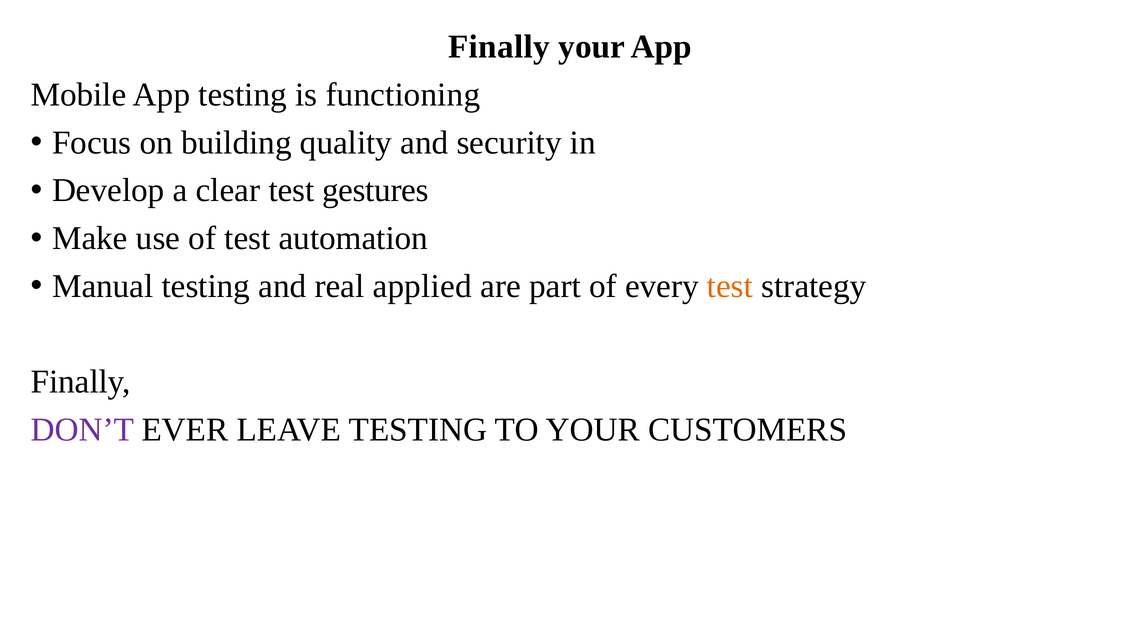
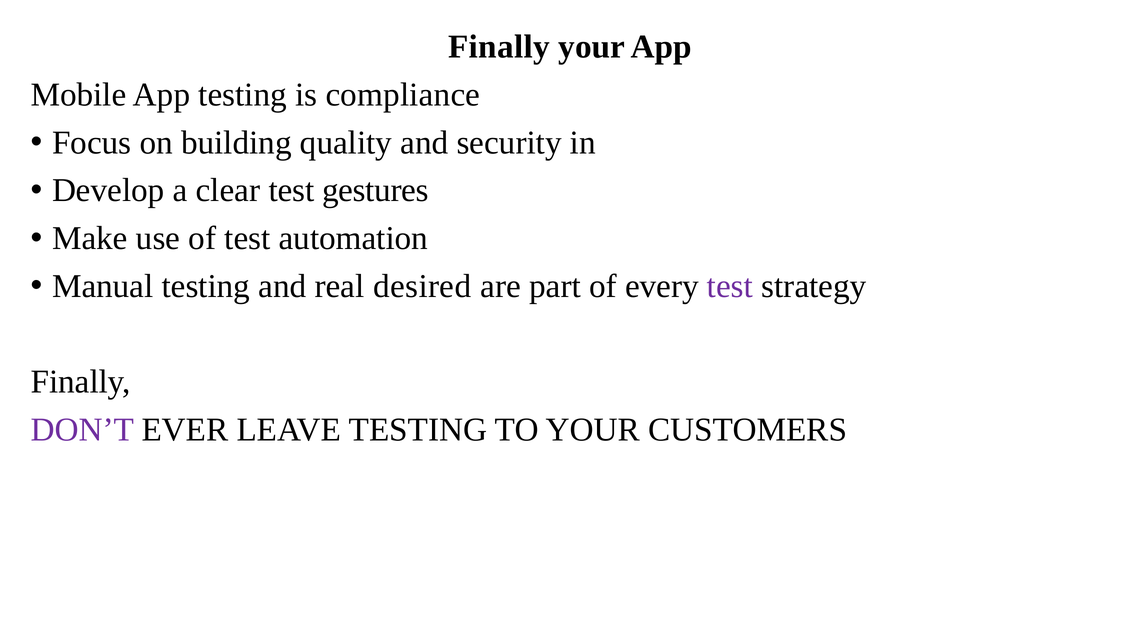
functioning: functioning -> compliance (403, 95)
applied: applied -> desired (422, 286)
test colour: orange -> purple (730, 286)
